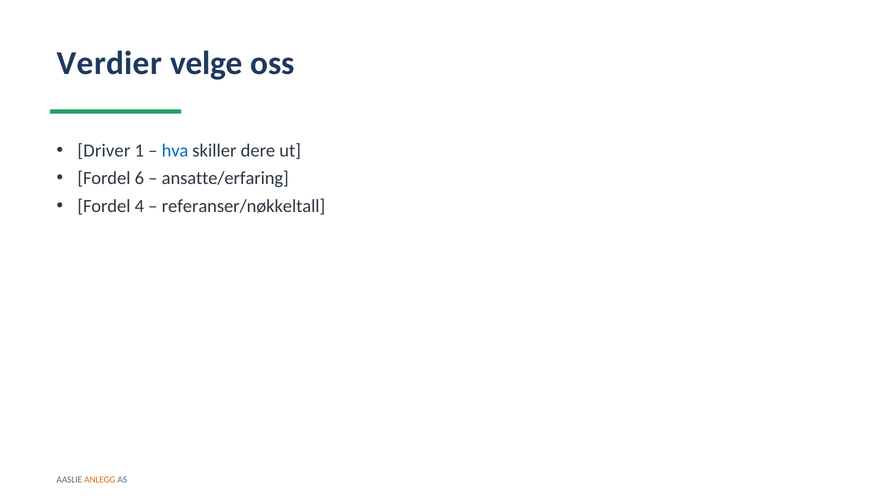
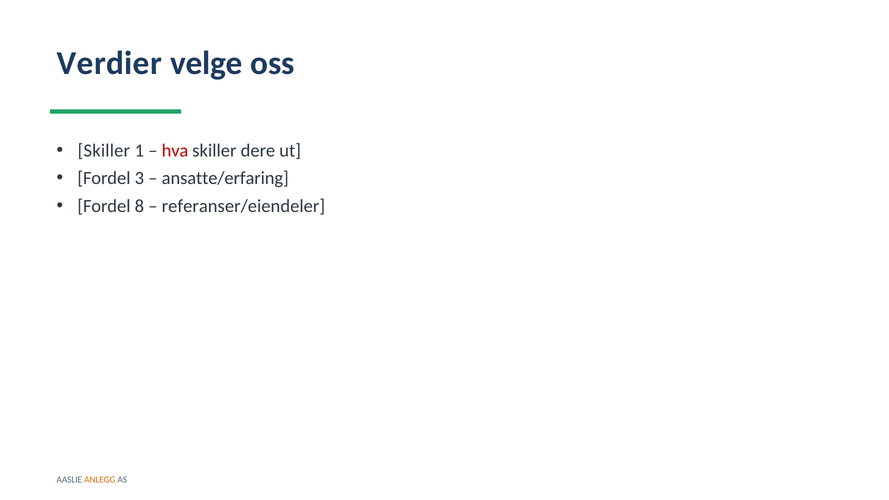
Driver: Driver -> Skiller (104, 151)
hva colour: blue -> red (175, 151)
6: 6 -> 3 (139, 178)
4: 4 -> 8 (139, 206)
referanser/nøkkeltall: referanser/nøkkeltall -> referanser/eiendeler (243, 206)
